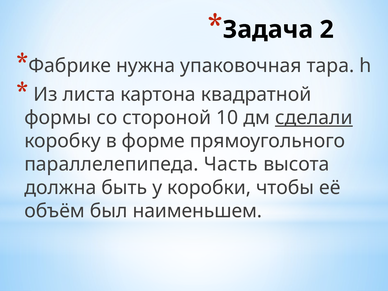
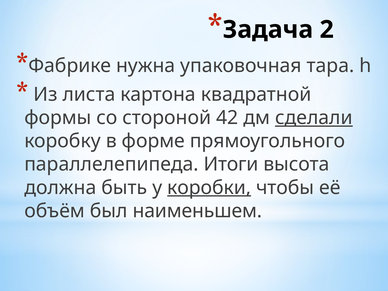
10: 10 -> 42 (227, 118)
Часть: Часть -> Итоги (231, 164)
коробки underline: none -> present (209, 188)
